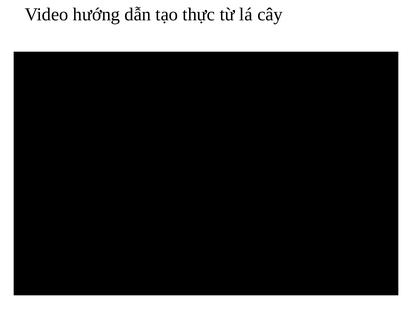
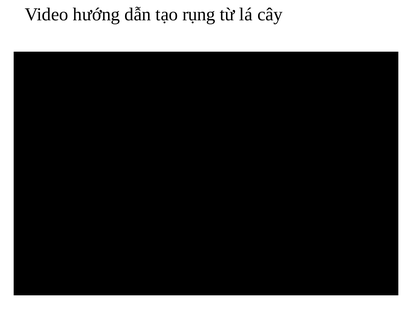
thực: thực -> rụng (199, 14)
